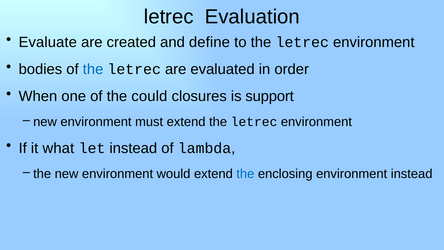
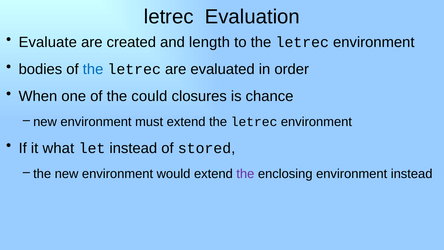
define: define -> length (209, 42)
support: support -> chance (270, 96)
lambda: lambda -> stored (204, 148)
the colour: blue -> purple (245, 174)
